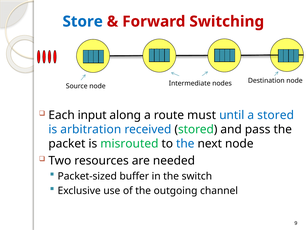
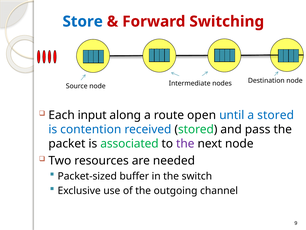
must: must -> open (202, 115)
arbitration: arbitration -> contention (91, 129)
misrouted: misrouted -> associated (129, 143)
the colour: blue -> purple (185, 143)
